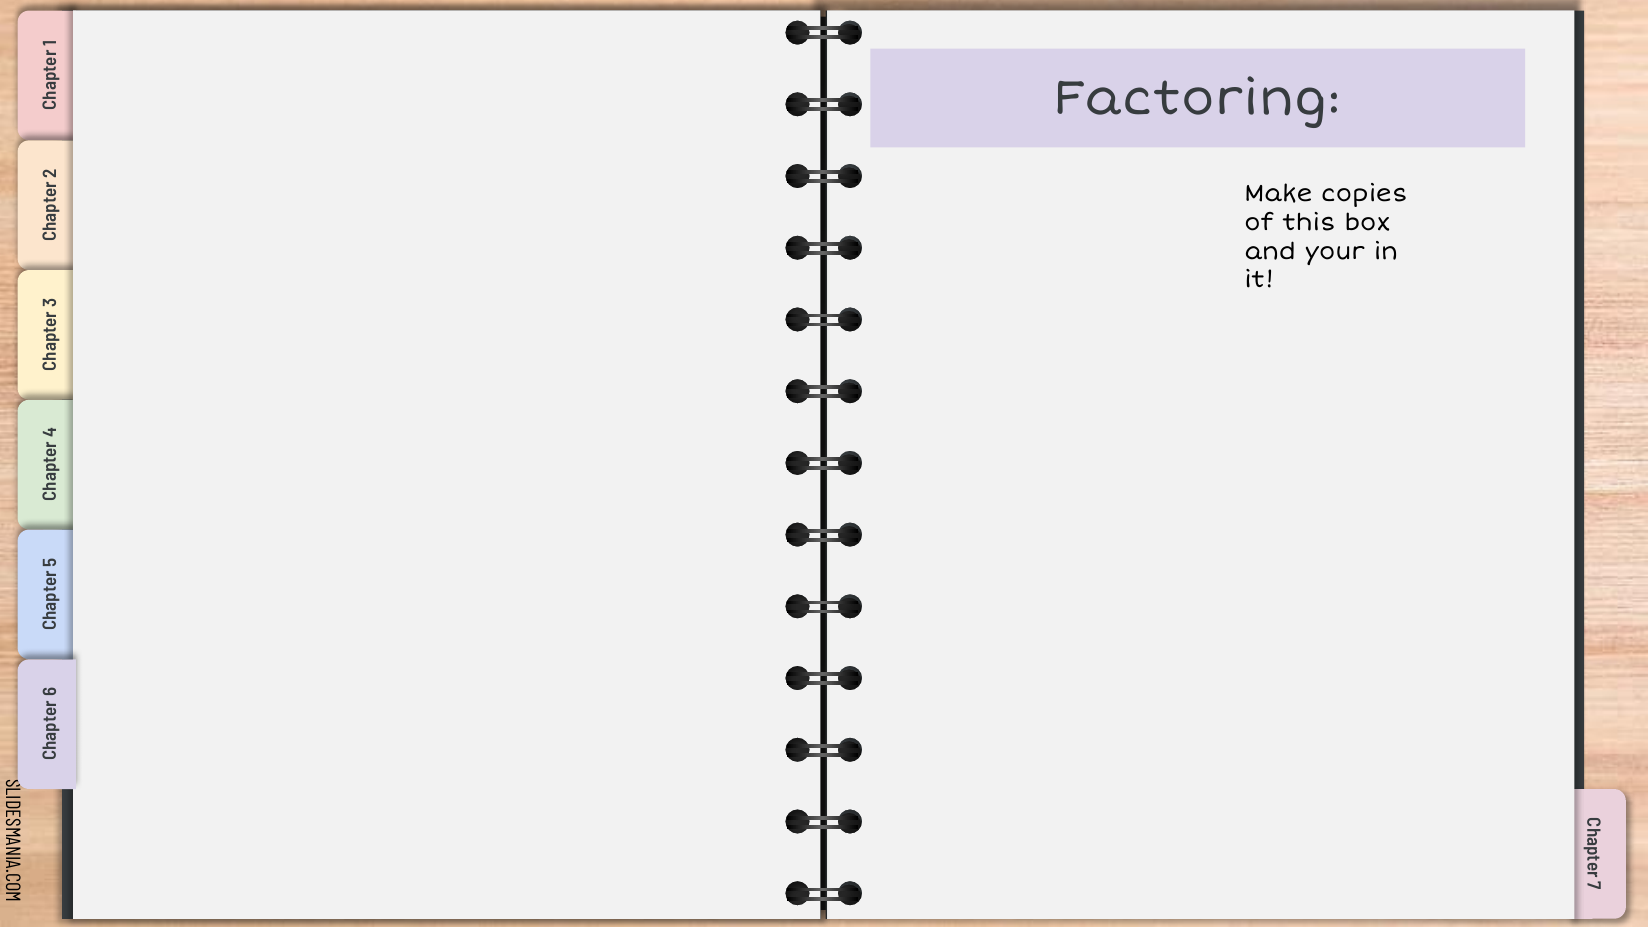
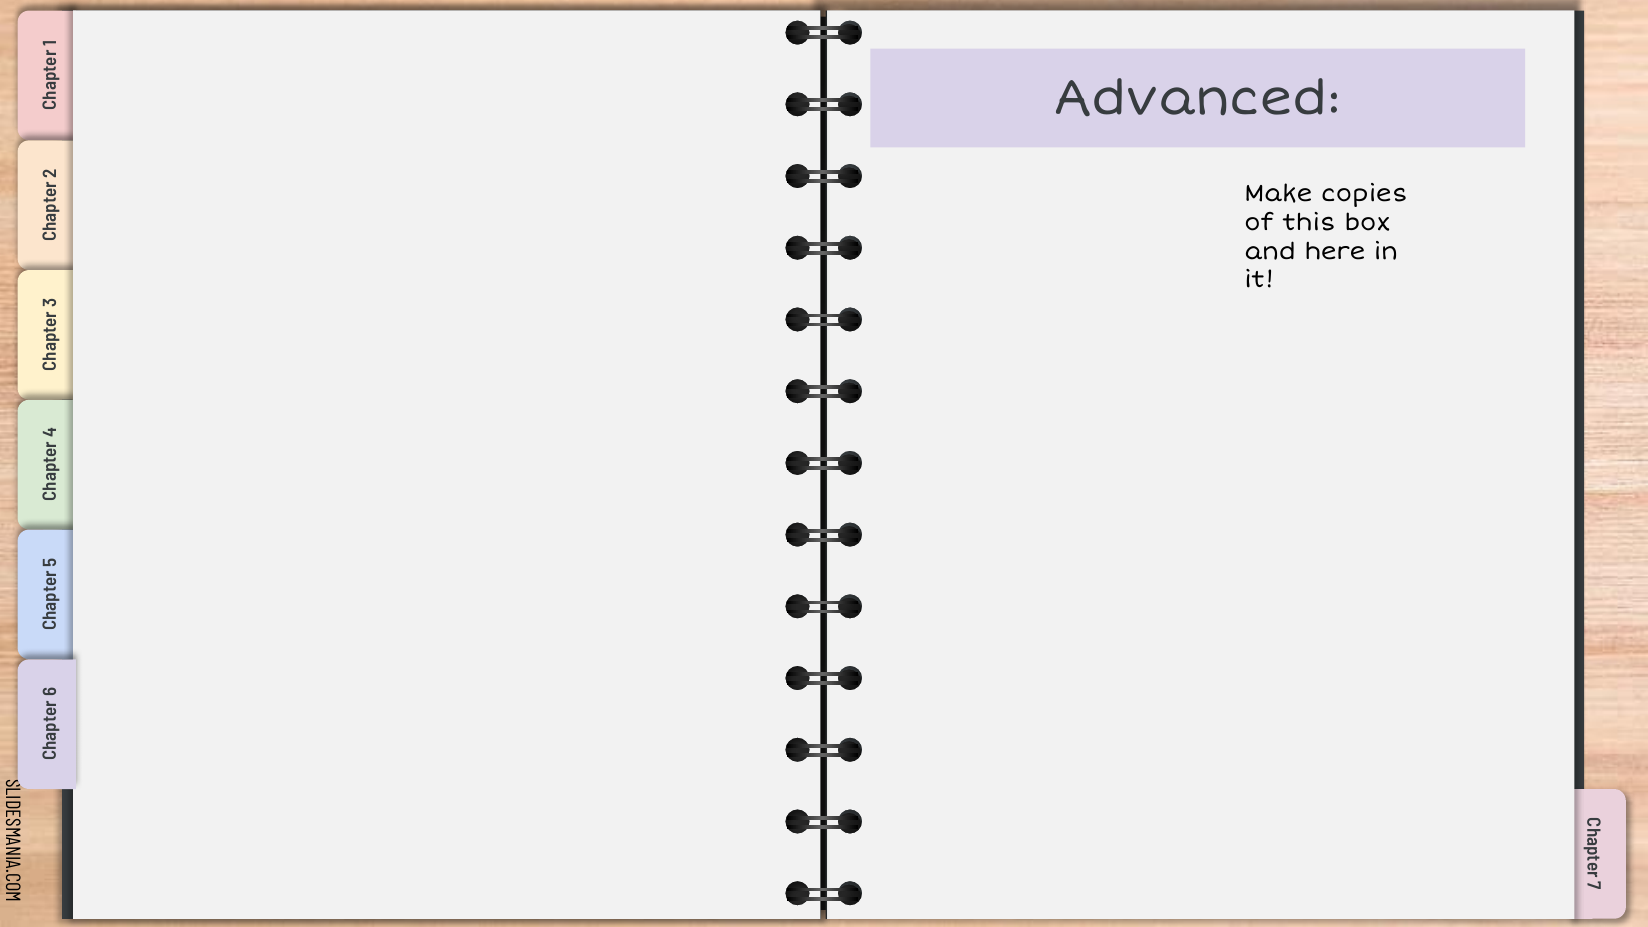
Factoring: Factoring -> Advanced (1198, 98)
your: your -> here (1335, 251)
